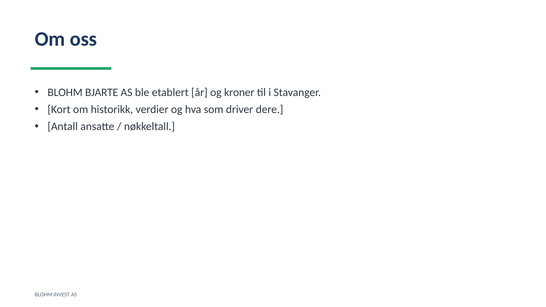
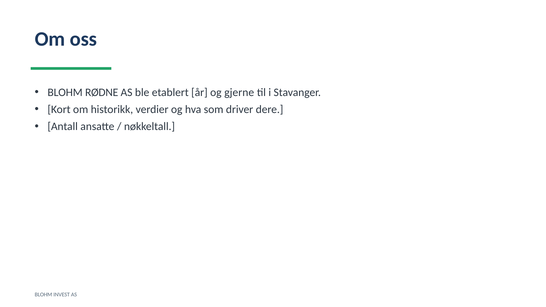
BJARTE: BJARTE -> RØDNE (102, 92)
kroner: kroner -> gjerne (239, 92)
